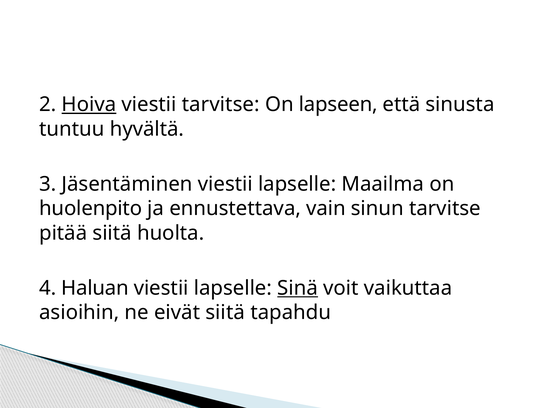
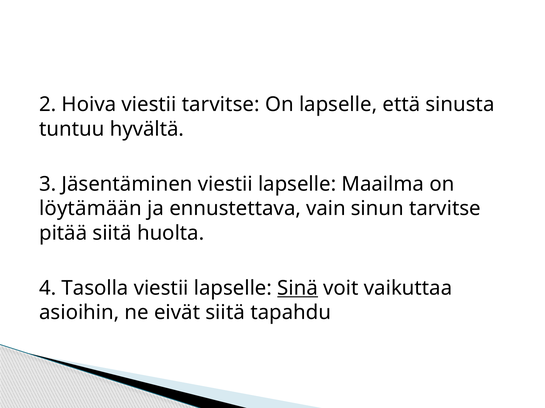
Hoiva underline: present -> none (89, 105)
On lapseen: lapseen -> lapselle (338, 105)
huolenpito: huolenpito -> löytämään (91, 209)
Haluan: Haluan -> Tasolla (95, 289)
